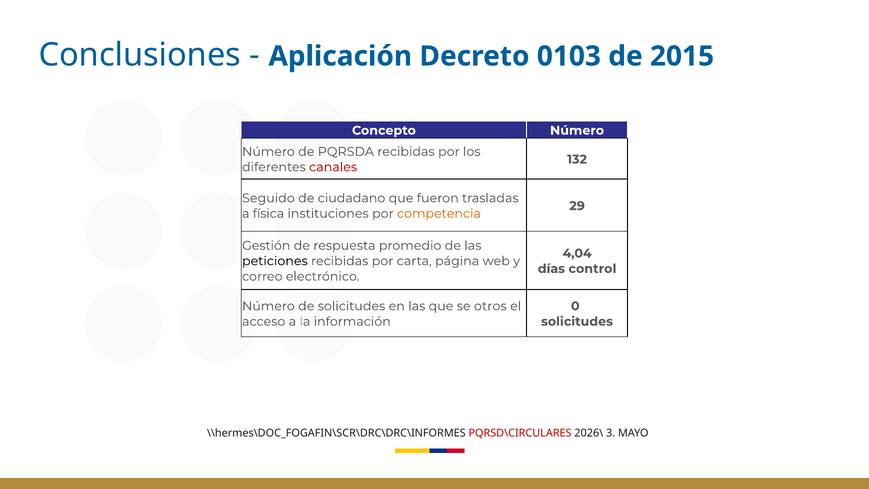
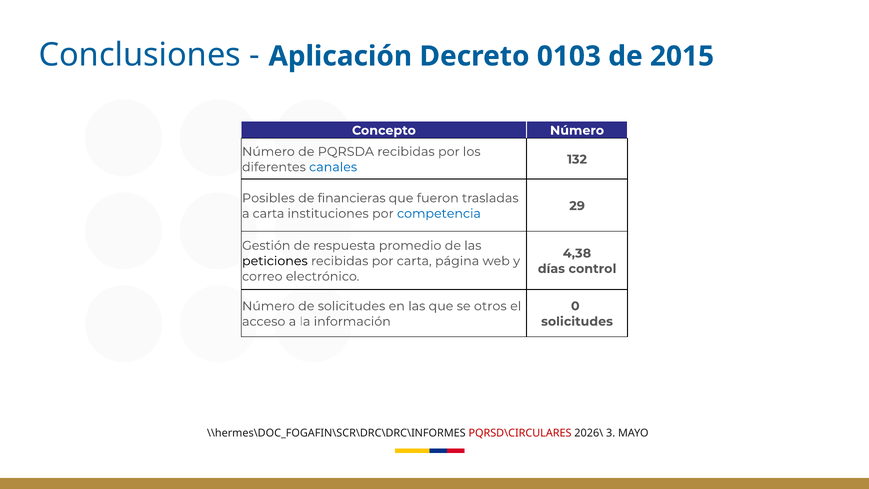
canales colour: red -> blue (333, 167)
Seguido: Seguido -> Posibles (268, 198)
ciudadano: ciudadano -> financieras (352, 198)
a física: física -> carta (268, 213)
competencia colour: orange -> blue (439, 213)
4,04: 4,04 -> 4,38 (577, 253)
